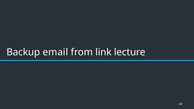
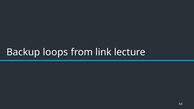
email: email -> loops (55, 52)
